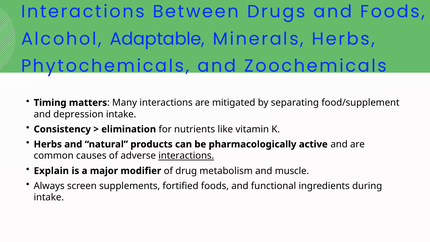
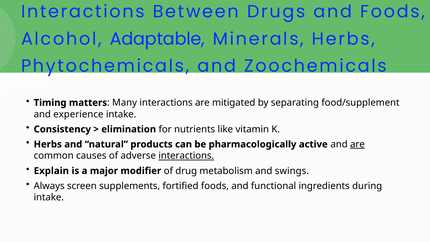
depression: depression -> experience (78, 114)
are underline: none -> present (357, 144)
muscle: muscle -> swings (292, 171)
